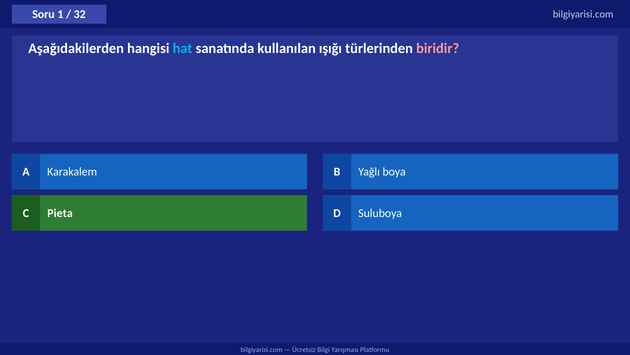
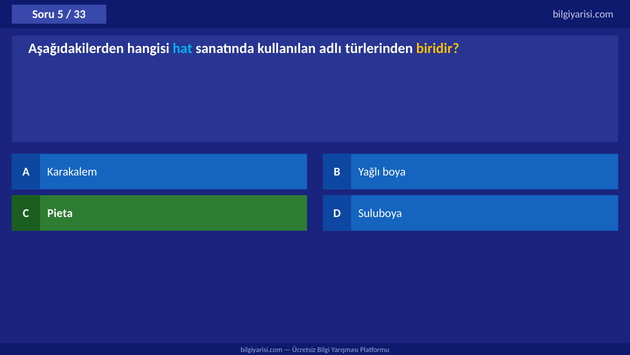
1: 1 -> 5 (60, 14)
32: 32 -> 33 (80, 14)
ışığı: ışığı -> adlı (330, 48)
biridir colour: pink -> yellow (438, 48)
